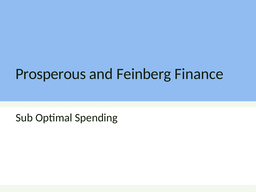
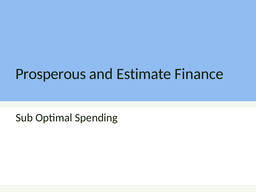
Feinberg: Feinberg -> Estimate (144, 74)
